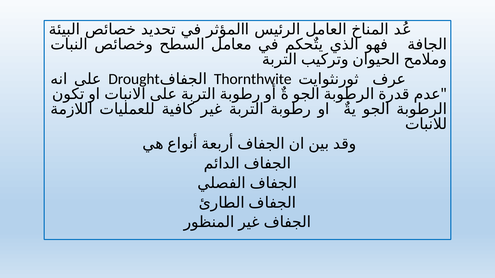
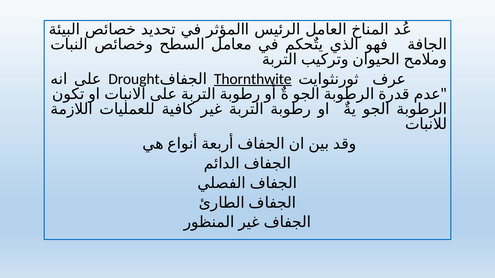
Thornthwite underline: none -> present (253, 79)
